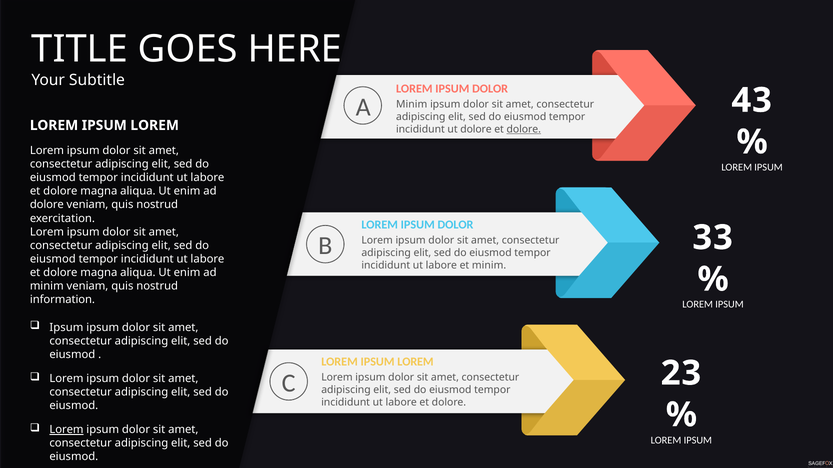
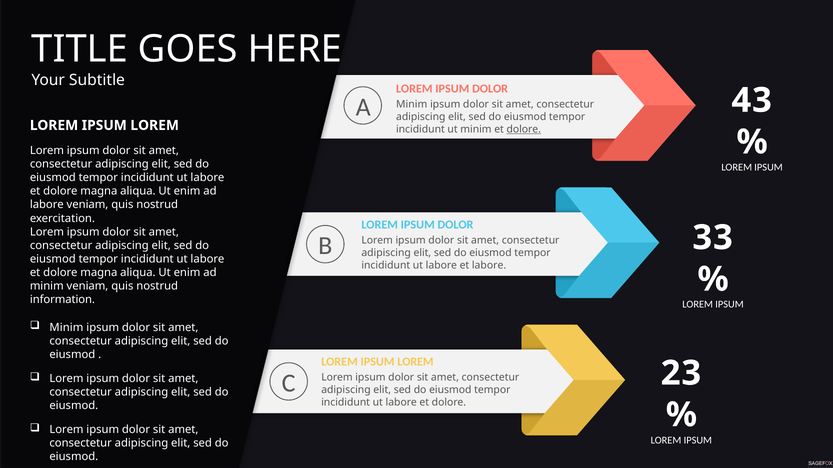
ut dolore: dolore -> minim (476, 129)
dolore: dolore -> labore (47, 205)
et minim: minim -> labore (489, 266)
Ipsum: Ipsum -> Minim (66, 328)
Lorem underline: present -> none (67, 430)
